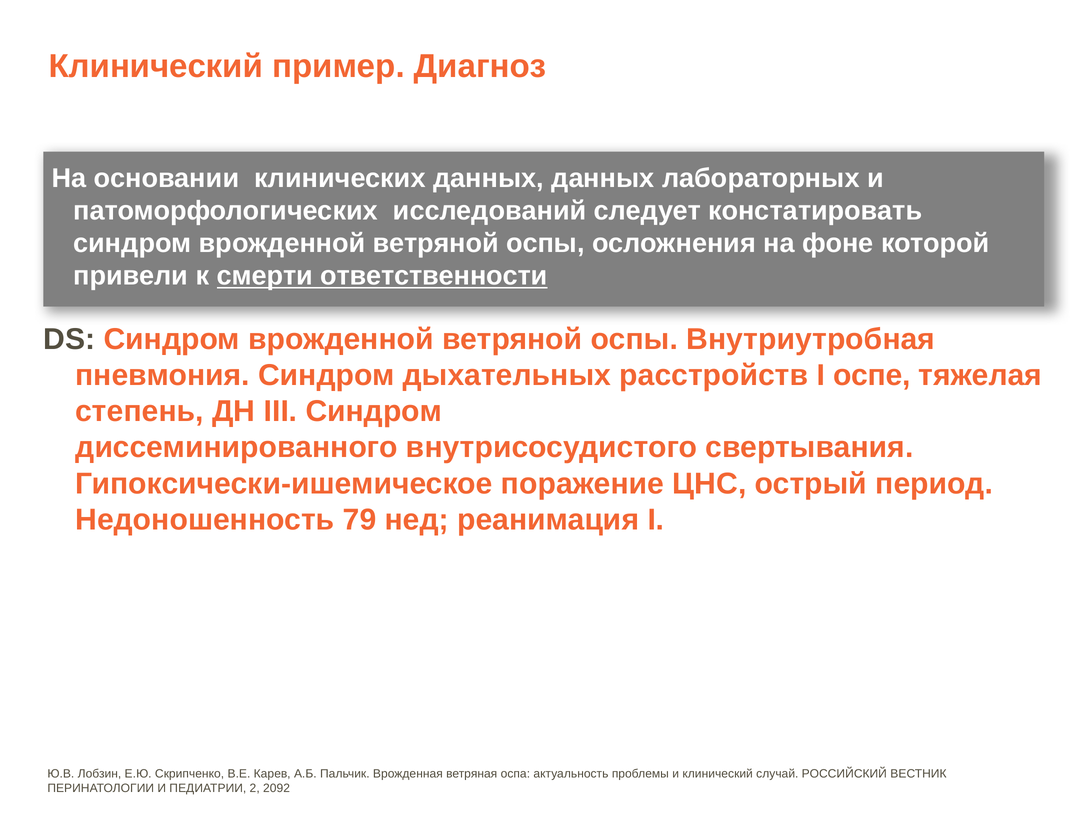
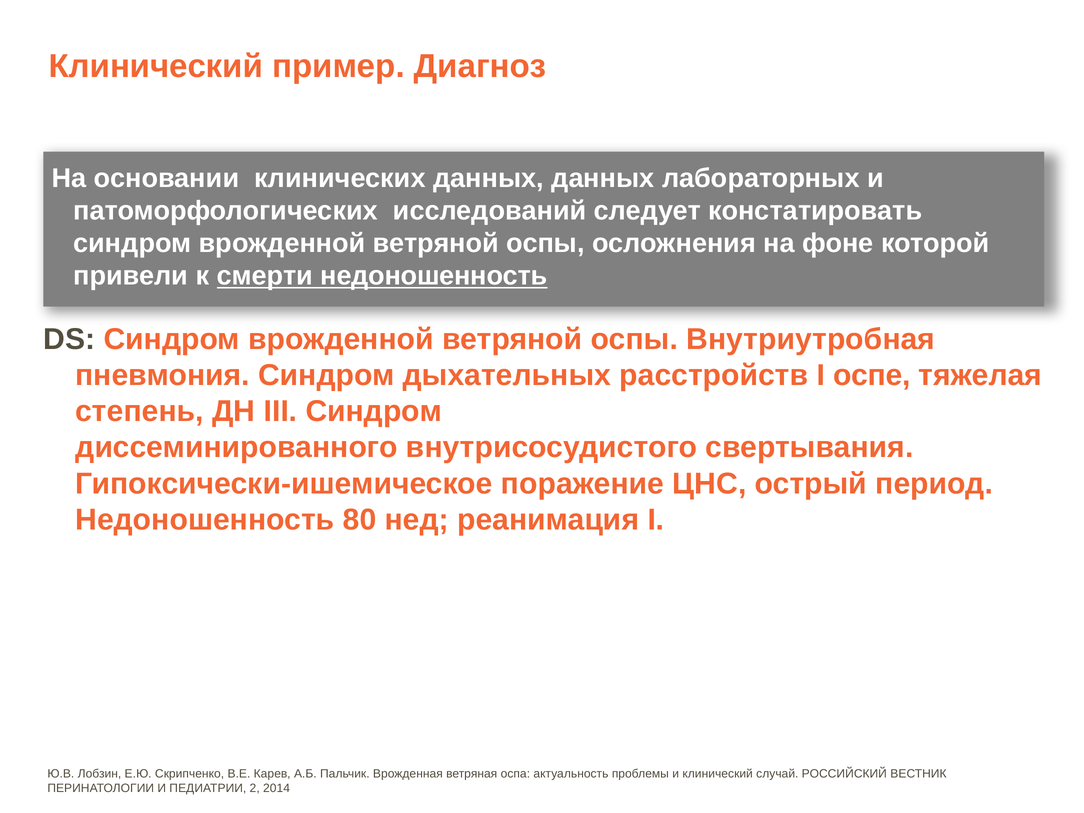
смерти ответственности: ответственности -> недоношенность (434, 276)
79: 79 -> 80 (360, 520)
2092: 2092 -> 2014 (277, 788)
